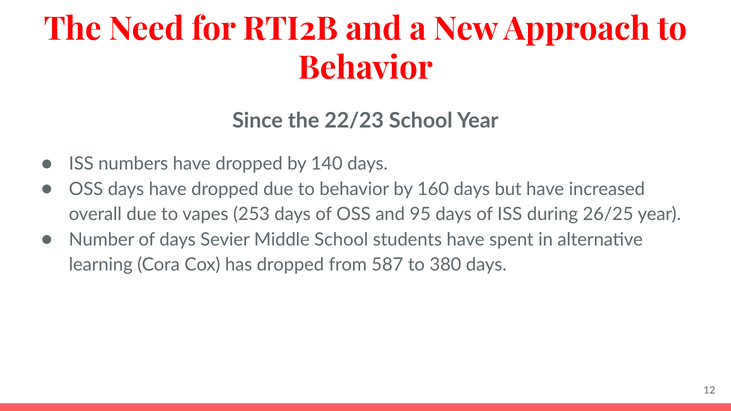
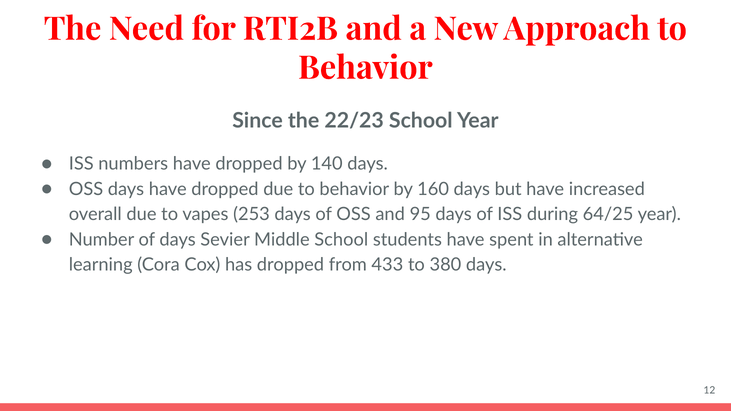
26/25: 26/25 -> 64/25 (608, 214)
587: 587 -> 433 (387, 265)
